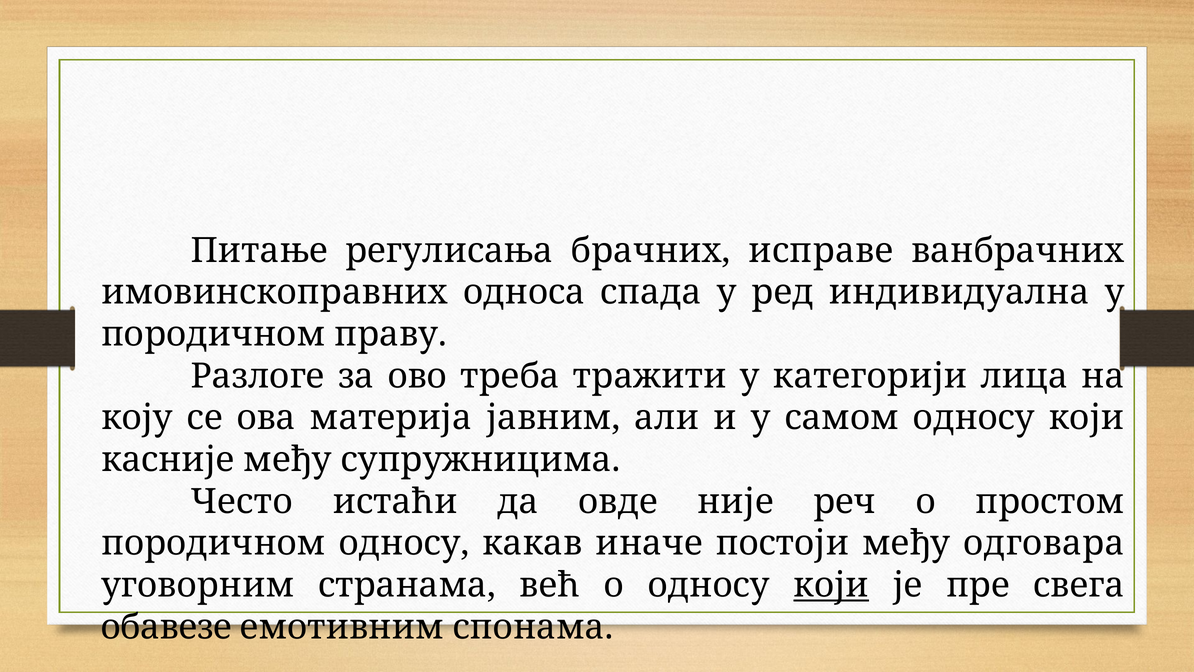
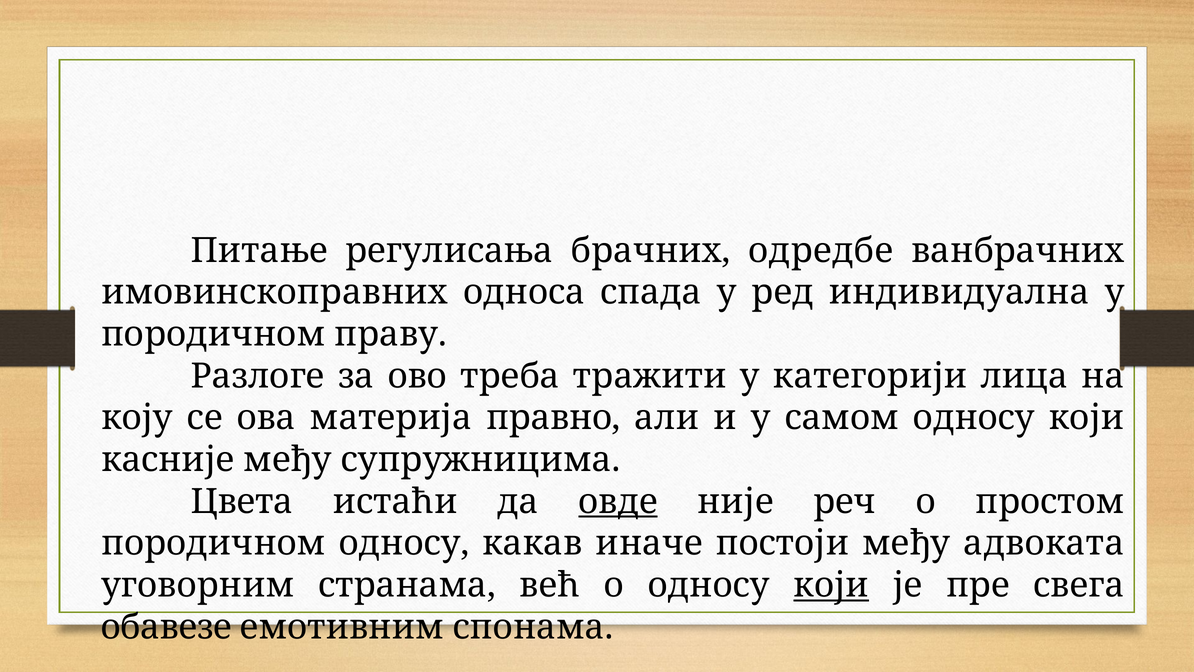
исправе: исправе -> одредбе (821, 250)
јавним: јавним -> правно (553, 418)
Често: Често -> Цвета (242, 501)
овде underline: none -> present (618, 501)
одговара: одговара -> адвоката (1044, 543)
